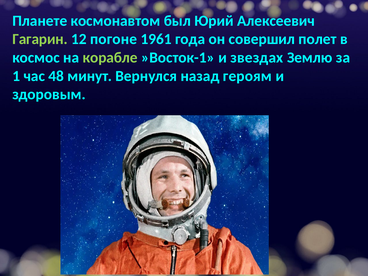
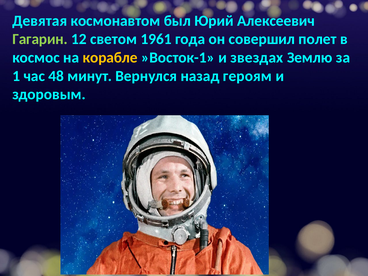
Планете: Планете -> Девятая (40, 21)
погоне: погоне -> светом (114, 39)
корабле colour: light green -> yellow (110, 58)
